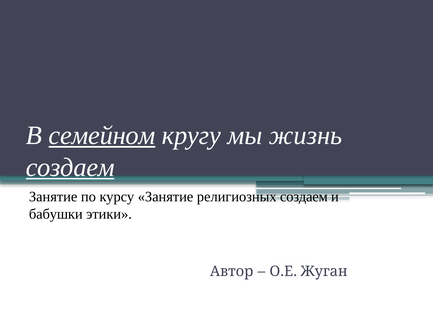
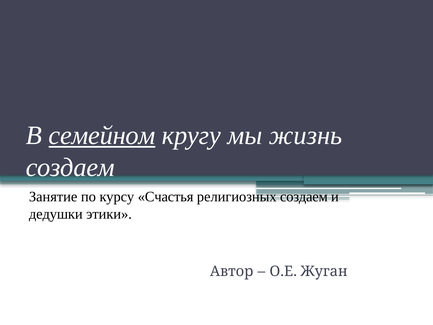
создаем underline: present -> none (70, 167)
курсу Занятие: Занятие -> Счастья (166, 196)
бабушки: бабушки -> дедушки (56, 214)
